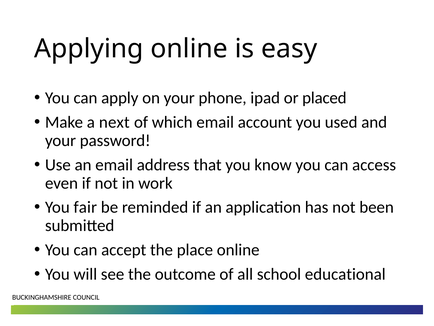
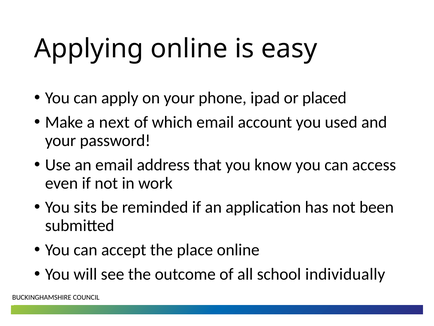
fair: fair -> sits (85, 207)
educational: educational -> individually (345, 274)
